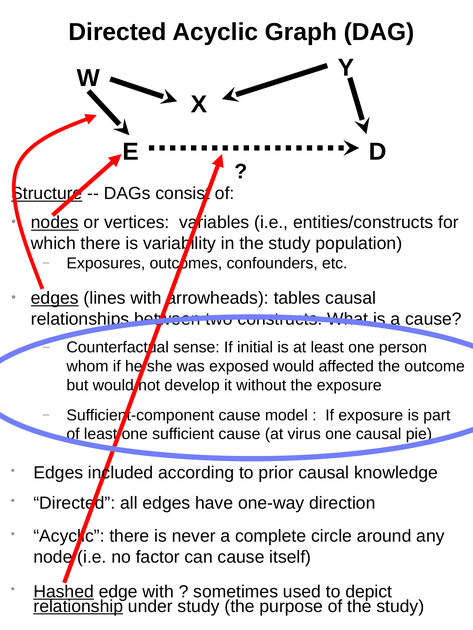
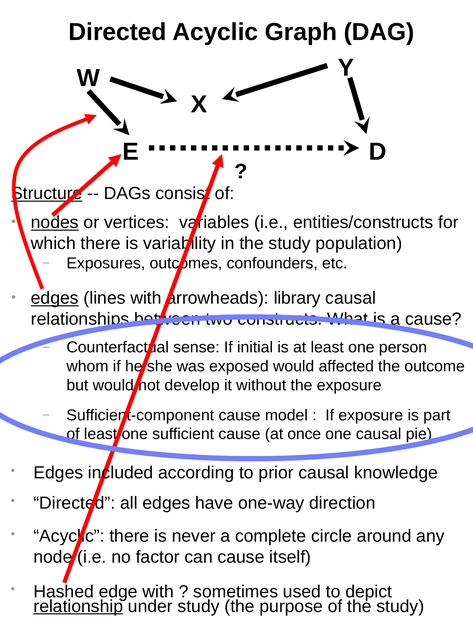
tables: tables -> library (297, 298)
virus: virus -> once (304, 435)
Hashed underline: present -> none (64, 592)
